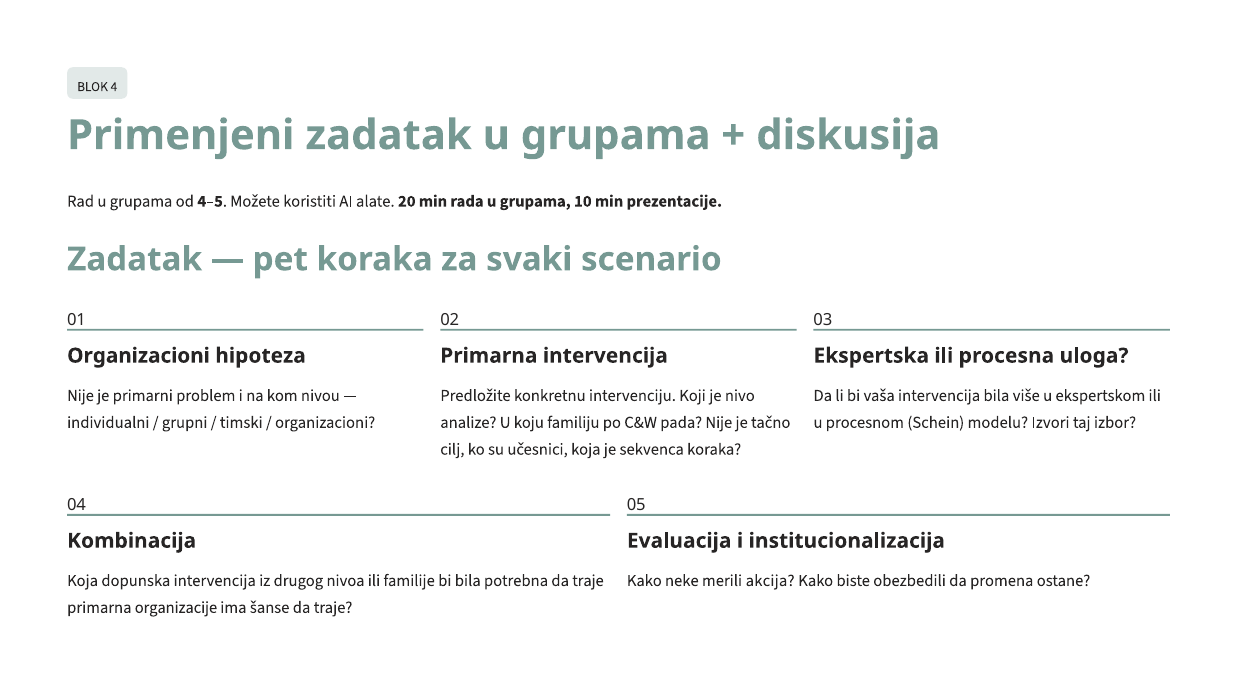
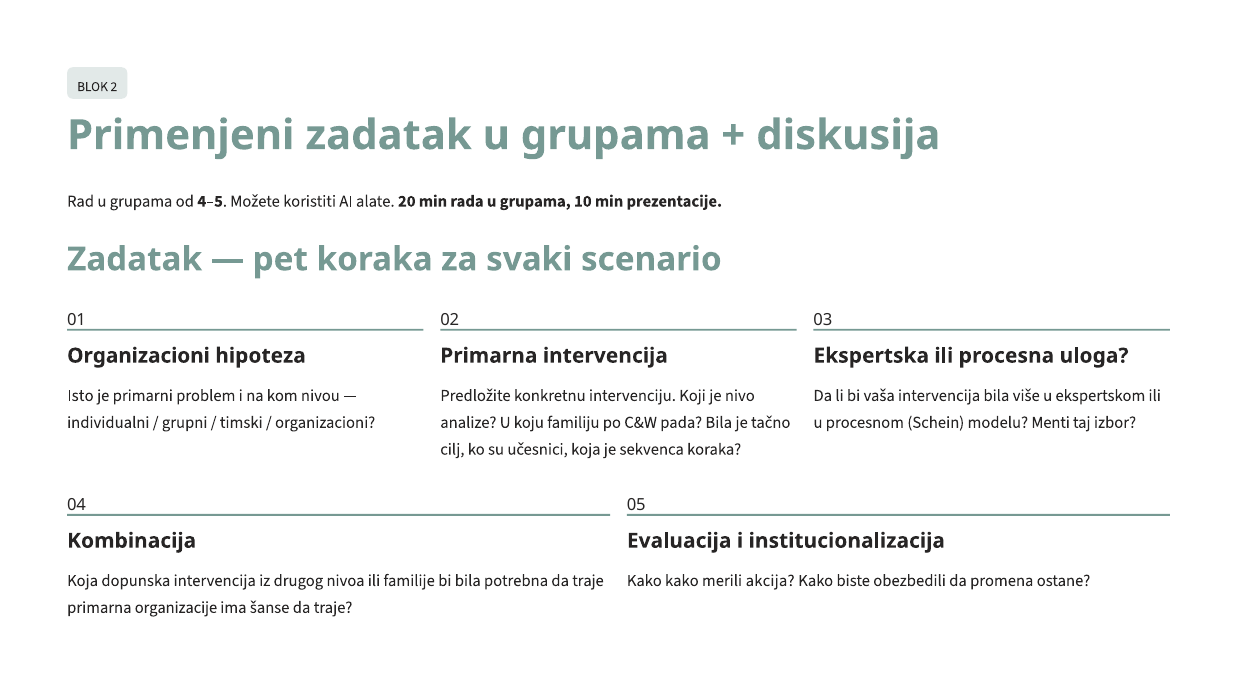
4: 4 -> 2 (114, 87)
Nije: Nije -> Isto (80, 395)
pada Nije: Nije -> Bila (719, 422)
Izvori: Izvori -> Menti (1051, 422)
Kako neke: neke -> kako (682, 580)
